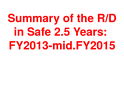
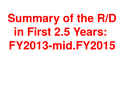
Safe: Safe -> First (39, 32)
